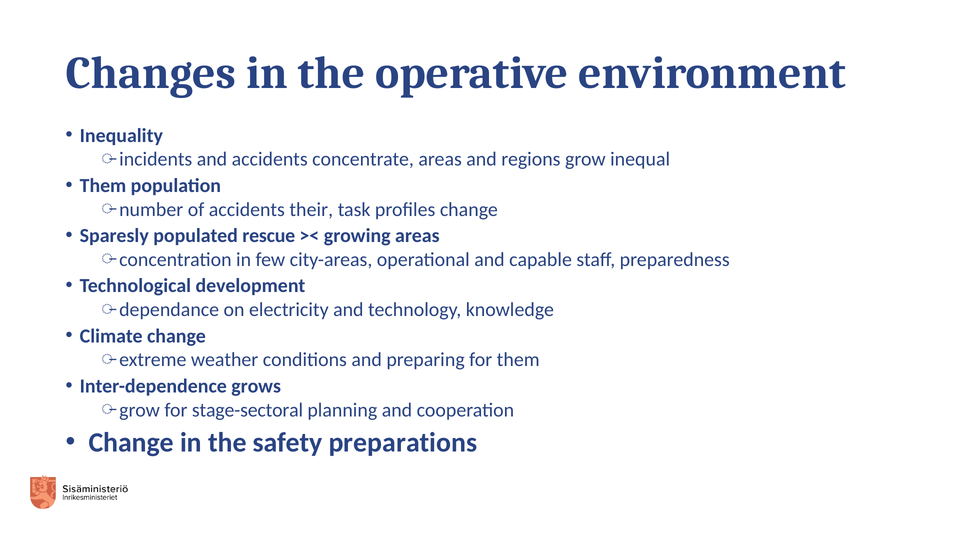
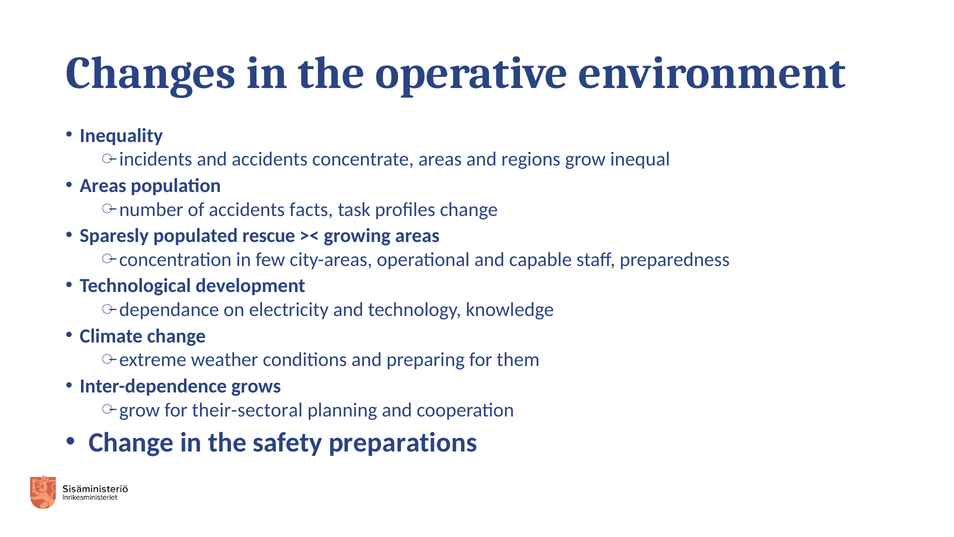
Them: Them -> Areas (103, 185)
their: their -> facts (311, 209)
stage-sectoral: stage-sectoral -> their-sectoral (247, 410)
